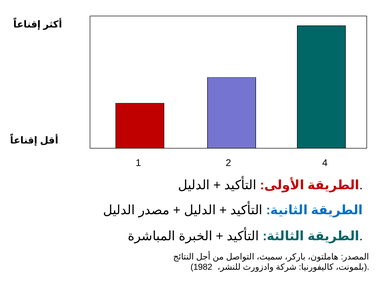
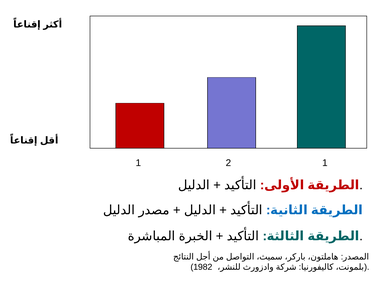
1 4: 4 -> 1 (325, 163)
